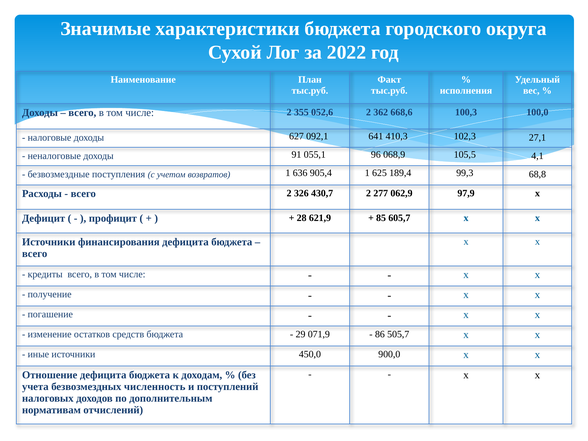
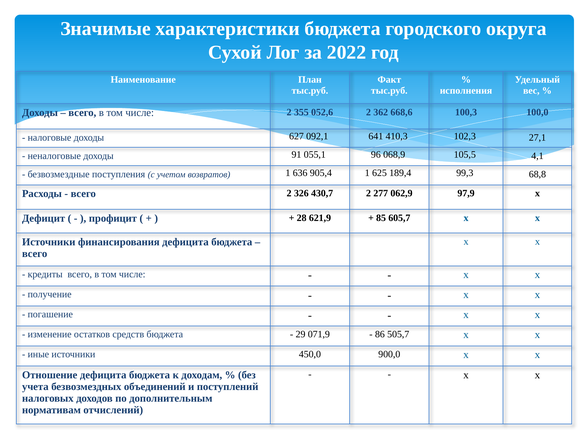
численность: численность -> объединений (155, 386)
